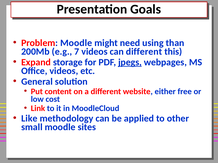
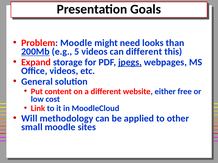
using: using -> looks (153, 43)
200Mb underline: none -> present (35, 52)
7: 7 -> 5 (77, 52)
Like: Like -> Will (29, 119)
